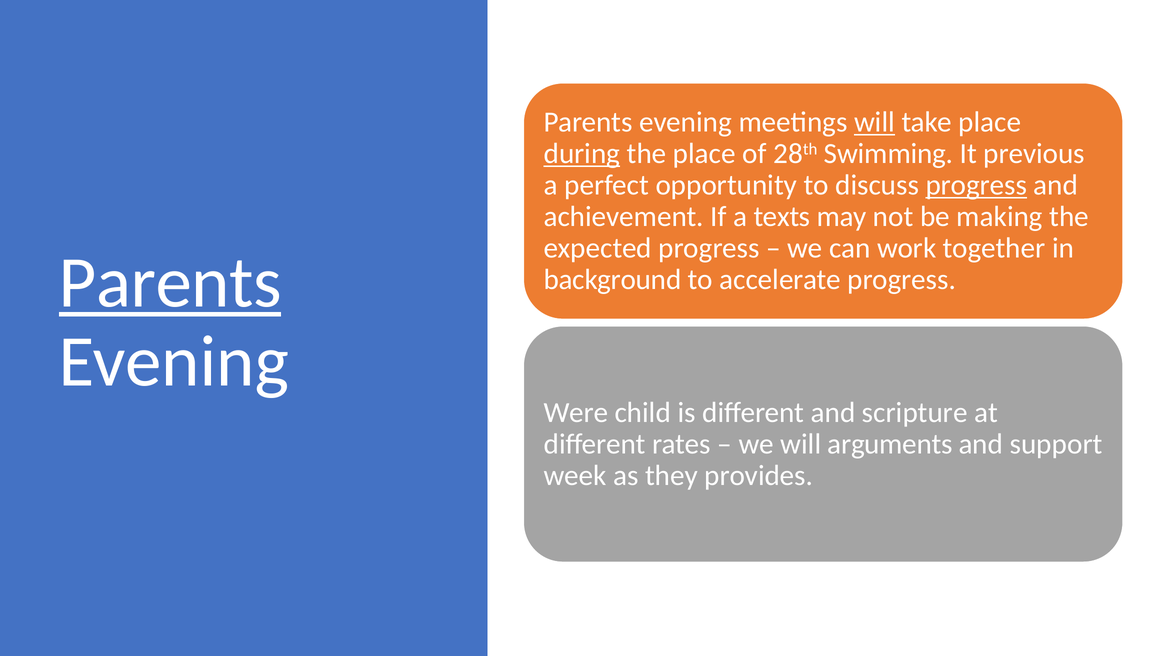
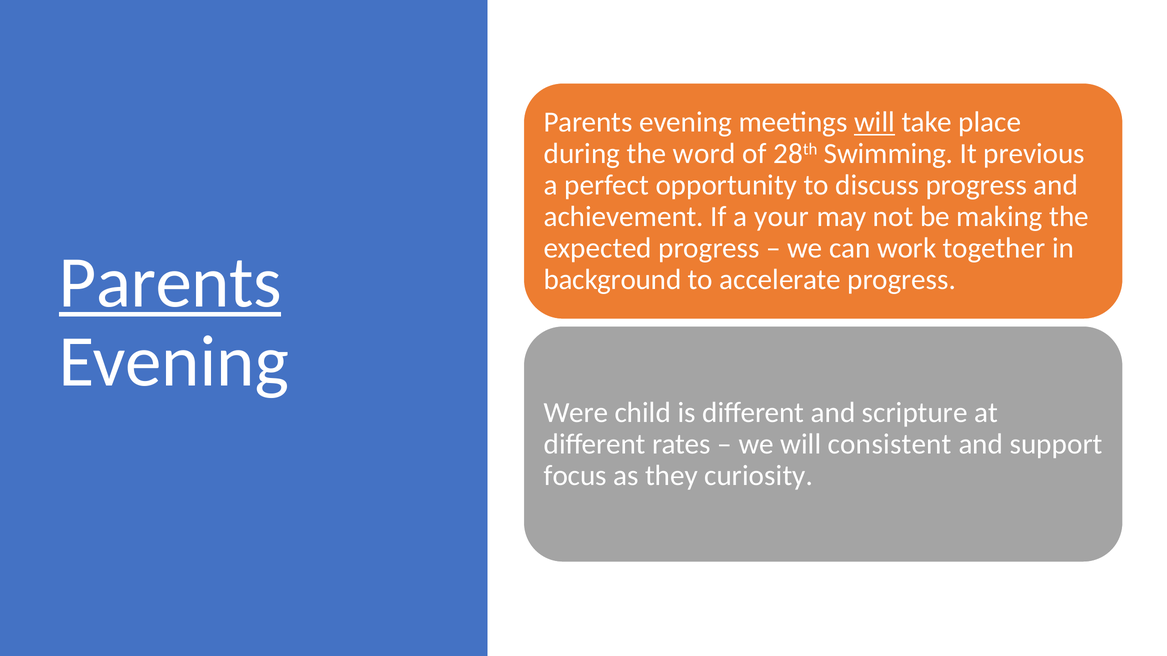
during underline: present -> none (582, 154)
the place: place -> word (704, 154)
progress underline: present -> none (976, 185)
texts: texts -> your (782, 217)
arguments: arguments -> consistent (890, 444)
week: week -> focus (575, 476)
provides: provides -> curiosity (759, 476)
